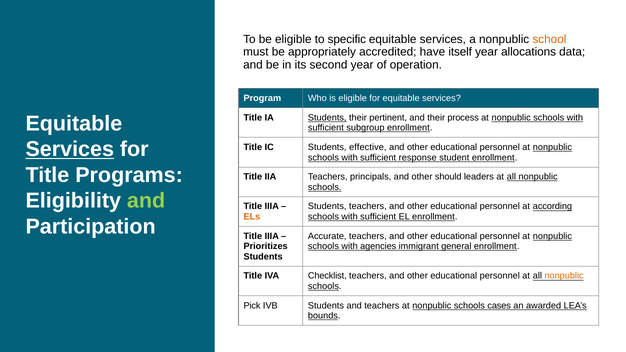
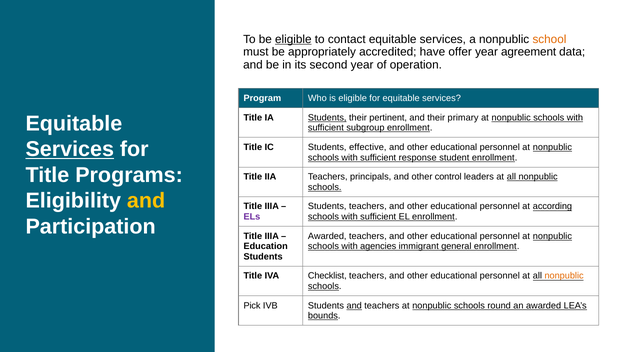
eligible underline: none -> present (293, 39)
specific: specific -> contact (347, 39)
itself: itself -> offer (460, 52)
allocations: allocations -> agreement (529, 52)
process: process -> primary (463, 118)
should: should -> control (448, 177)
and colour: light green -> yellow (146, 201)
ELs colour: orange -> purple (252, 217)
Accurate: Accurate -> Awarded (327, 236)
Prioritizes: Prioritizes -> Education (266, 246)
and underline: none -> present (354, 306)
cases: cases -> round (499, 306)
